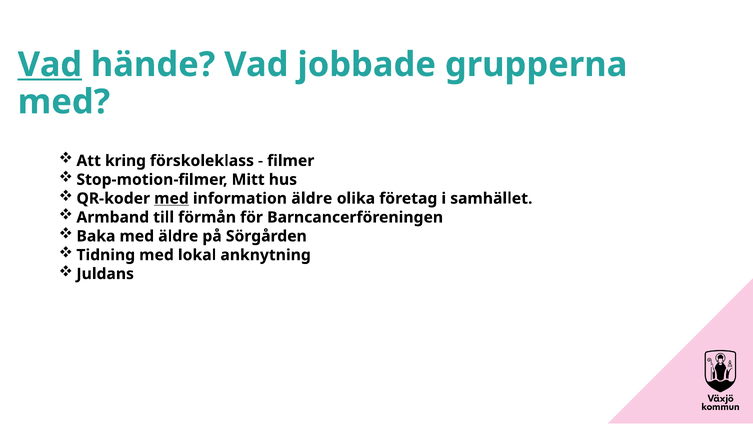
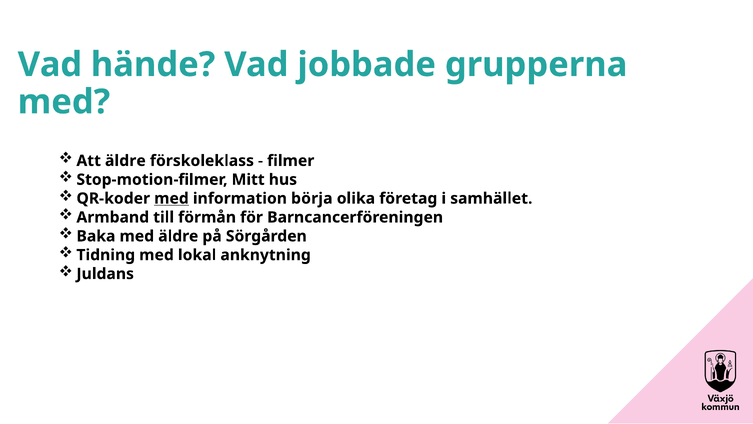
Vad underline: present -> none (50, 65)
Att kring: kring -> äldre (125, 161)
information äldre: äldre -> börja (312, 198)
